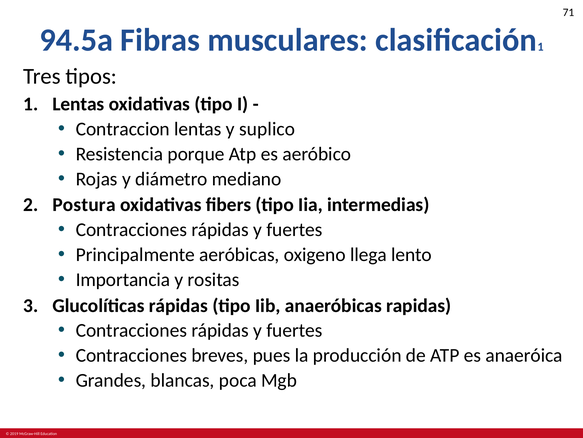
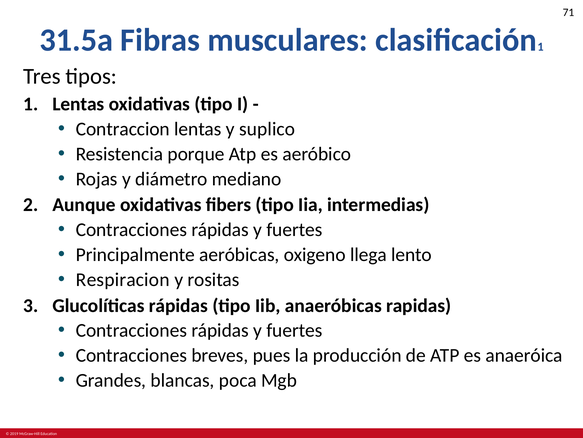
94.5a: 94.5a -> 31.5a (76, 40)
Postura: Postura -> Aunque (84, 204)
Importancia: Importancia -> Respiracion (123, 279)
